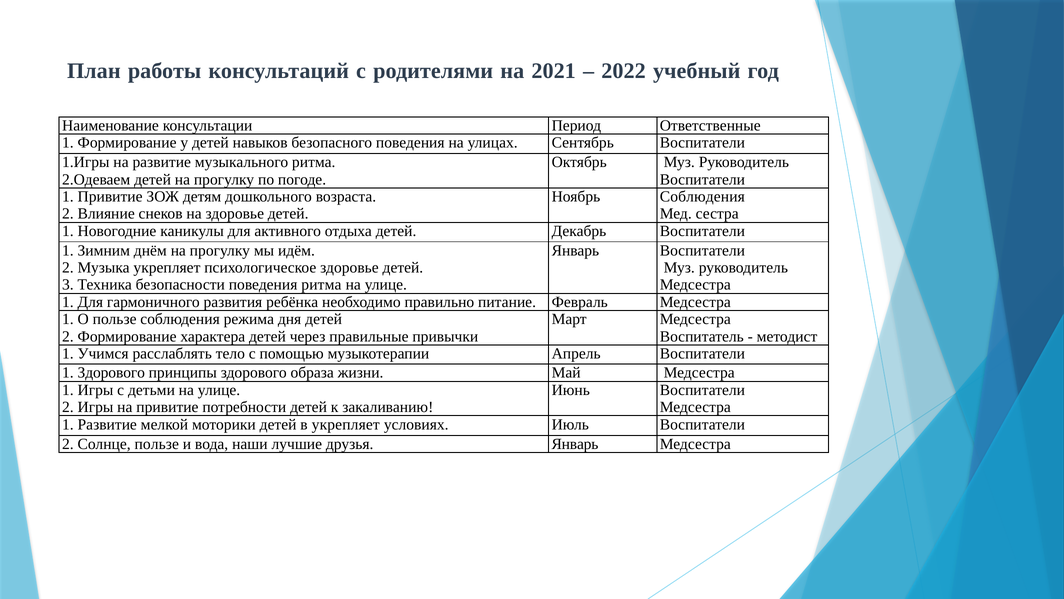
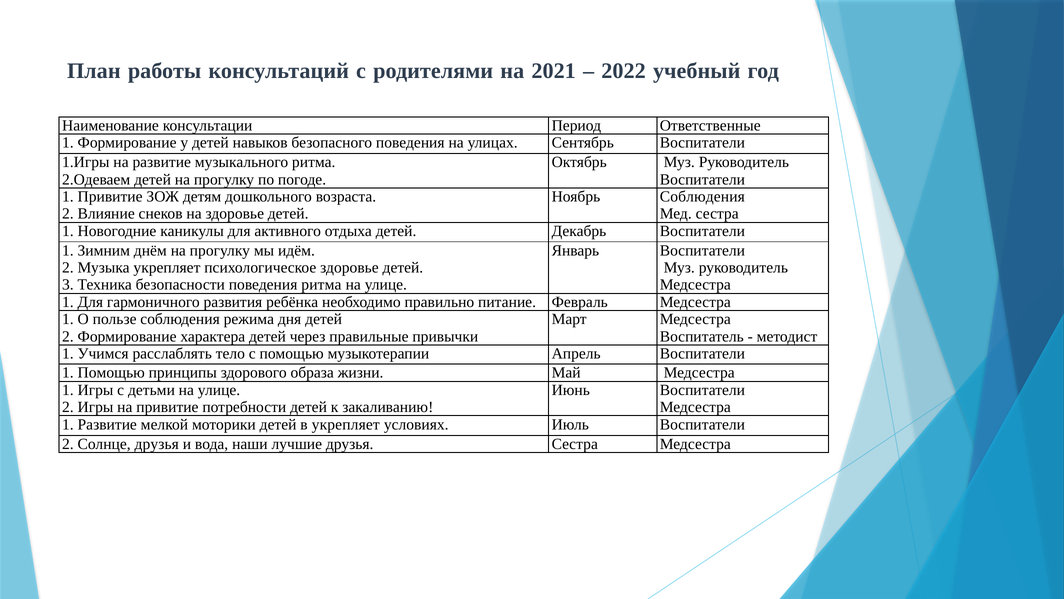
1 Здорового: Здорового -> Помощью (111, 373)
Солнце пользе: пользе -> друзья (157, 444)
друзья Январь: Январь -> Сестра (575, 444)
